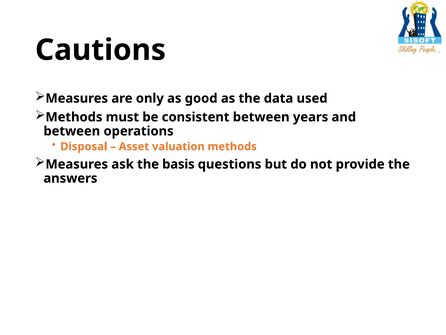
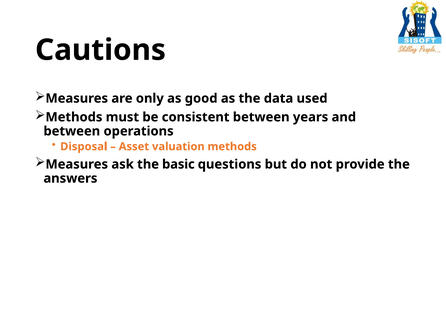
basis: basis -> basic (178, 164)
